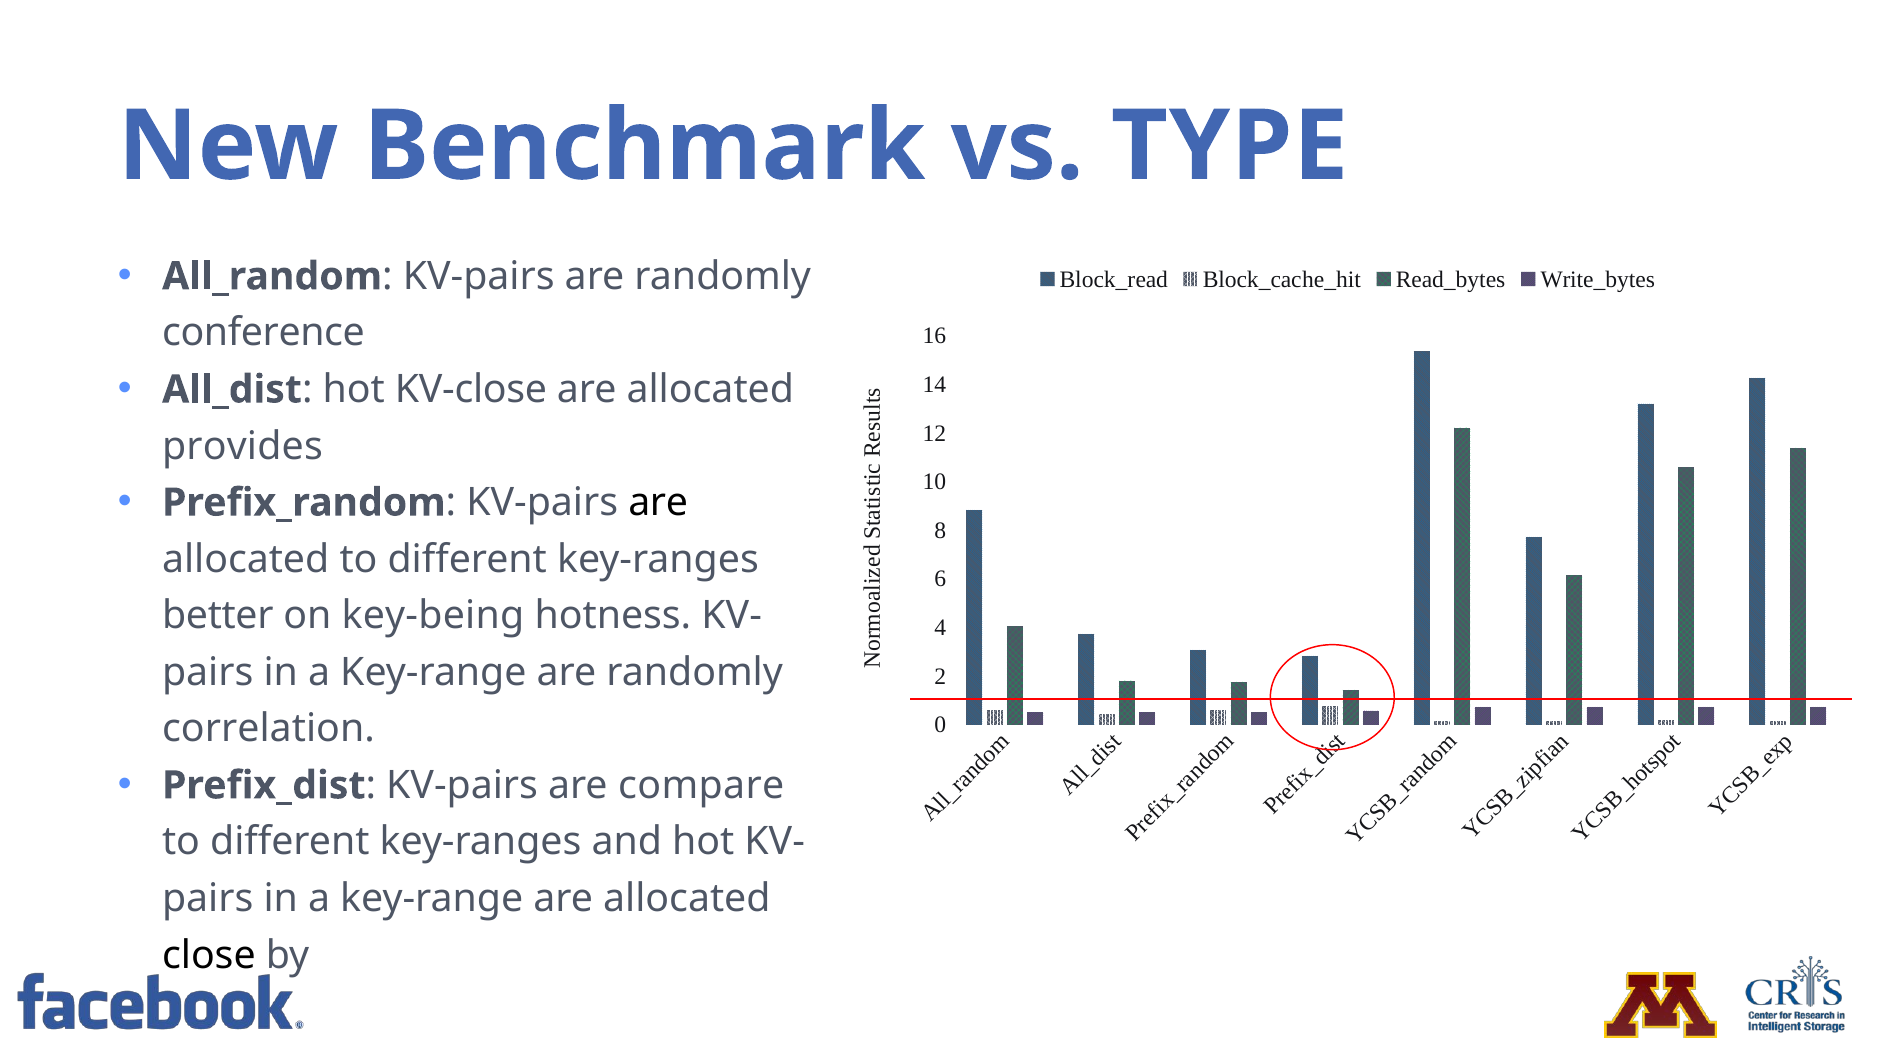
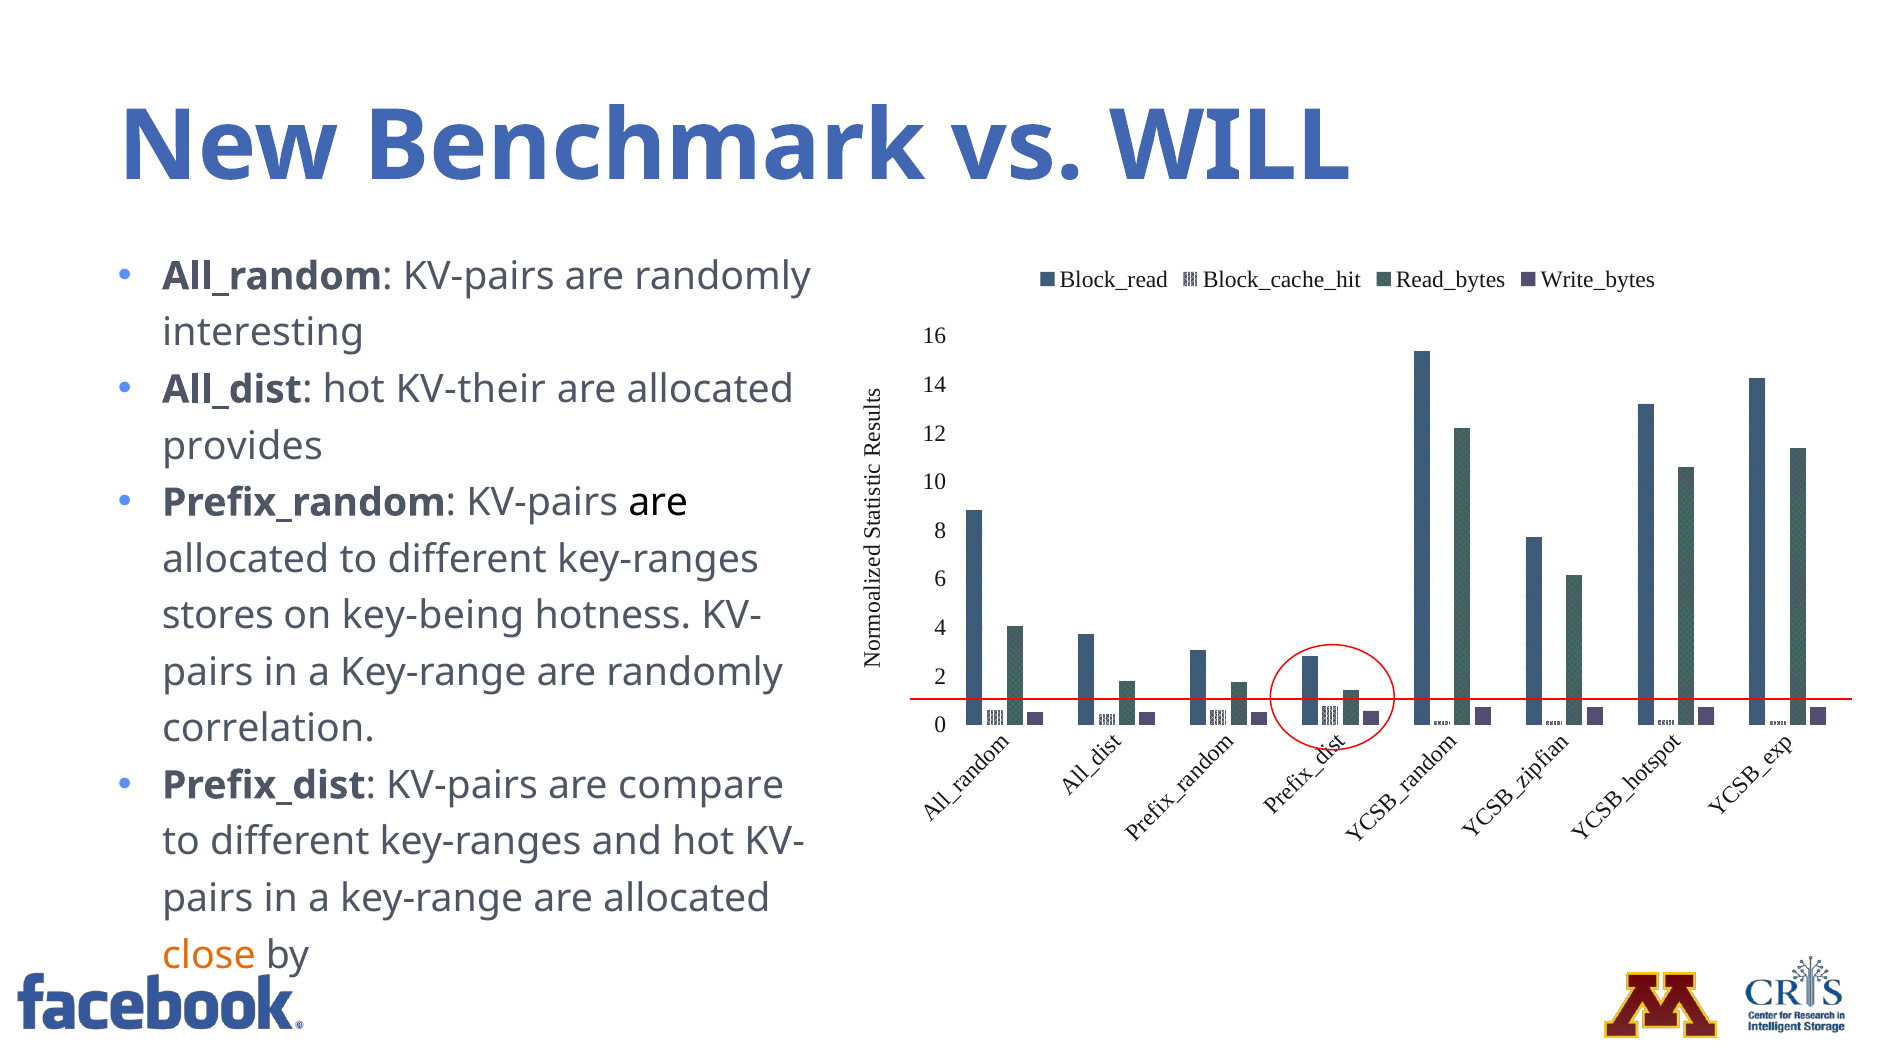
TYPE: TYPE -> WILL (1230, 146)
conference: conference -> interesting (263, 333)
KV-close: KV-close -> KV-their (471, 390)
better: better -> stores (218, 616)
close colour: black -> orange (209, 955)
